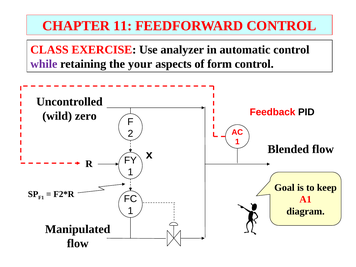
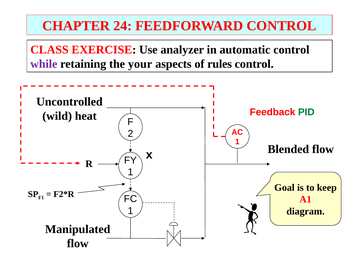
11: 11 -> 24 (123, 26)
form: form -> rules (220, 64)
PID colour: black -> green (306, 112)
zero: zero -> heat (86, 116)
